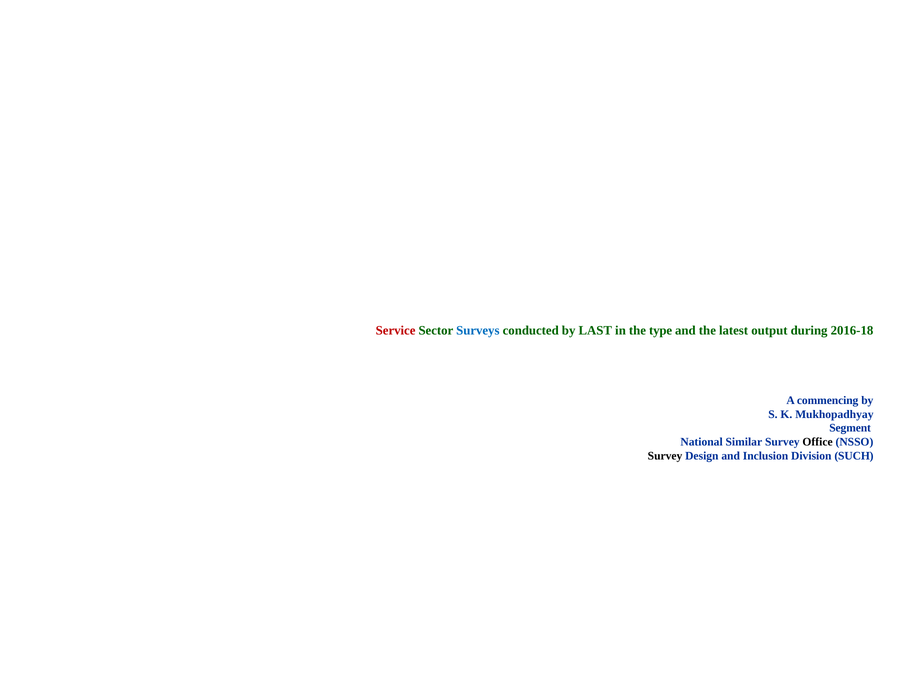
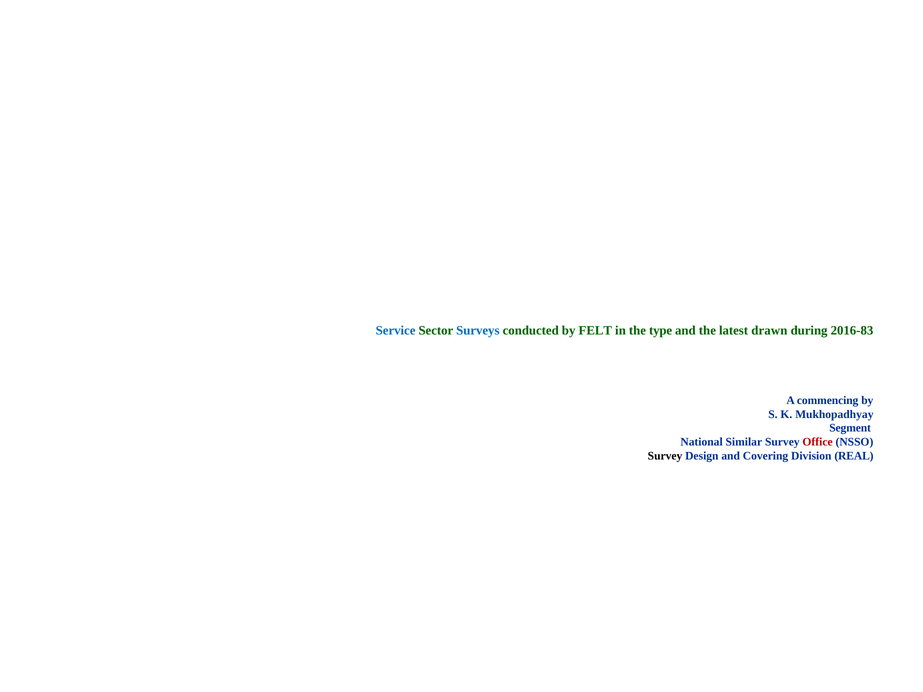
Service colour: red -> blue (396, 330)
LAST: LAST -> FELT (595, 330)
output: output -> drawn (769, 330)
2016-18: 2016-18 -> 2016-83 (852, 330)
Office colour: black -> red (818, 442)
Inclusion: Inclusion -> Covering (766, 456)
SUCH: SUCH -> REAL (854, 456)
